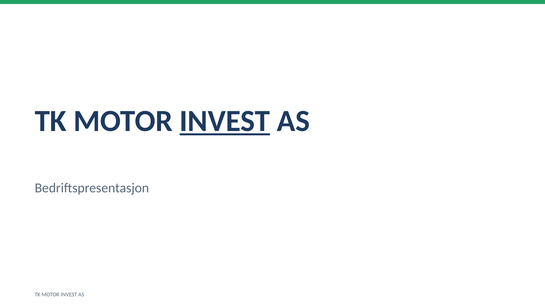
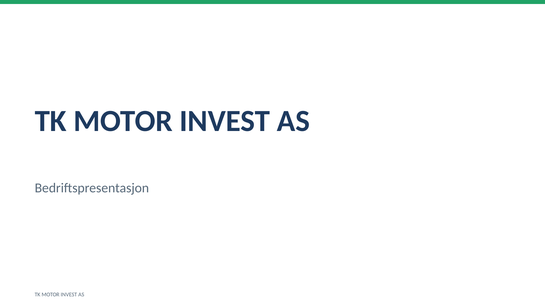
INVEST underline: present -> none (225, 121)
